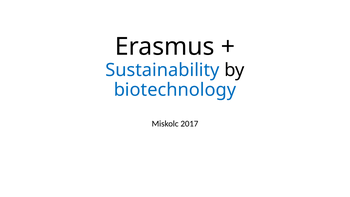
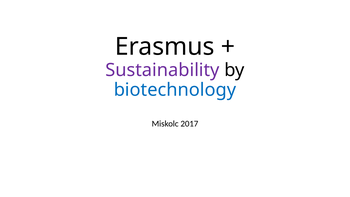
Sustainability colour: blue -> purple (162, 70)
